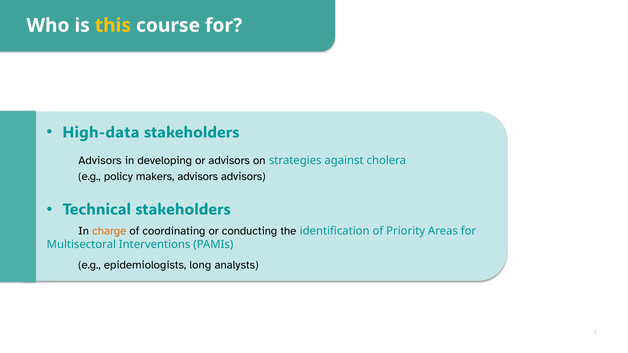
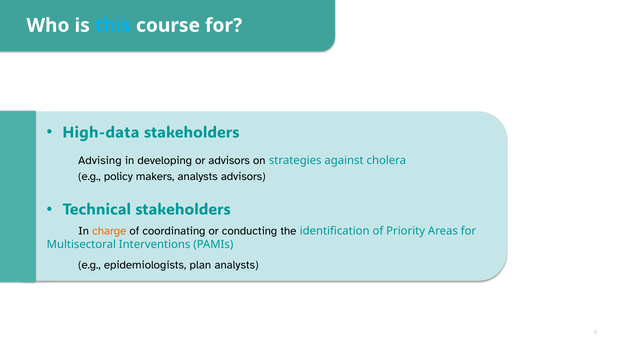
this colour: yellow -> light blue (113, 25)
Advisors: Advisors -> Advising (100, 160)
makers advisors: advisors -> analysts (198, 177)
long: long -> plan (200, 265)
